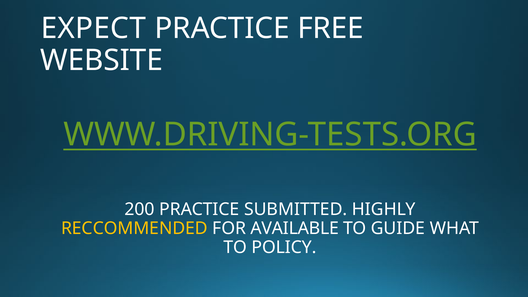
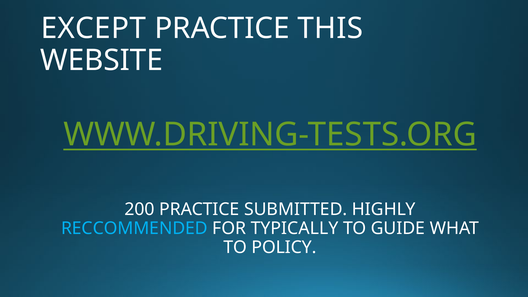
EXPECT: EXPECT -> EXCEPT (93, 28)
FREE: FREE -> THIS (330, 28)
RECCOMMENDED colour: yellow -> light blue (134, 228)
AVAILABLE: AVAILABLE -> TYPICALLY (295, 228)
